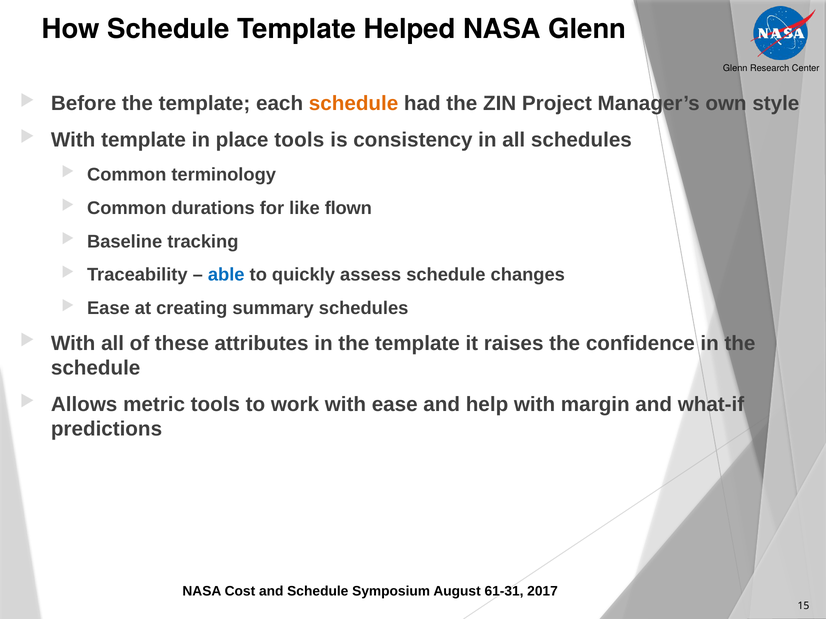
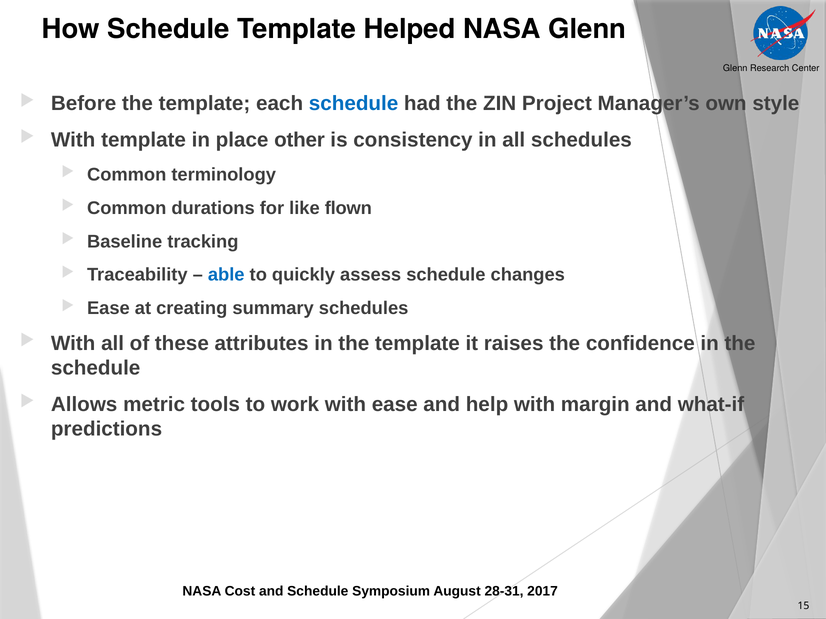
schedule colour: orange -> blue (354, 104)
place tools: tools -> other (300, 140)
61-31: 61-31 -> 28-31 (504, 592)
